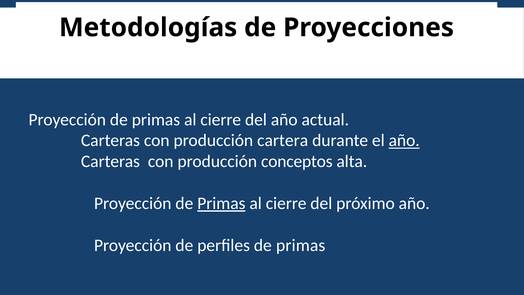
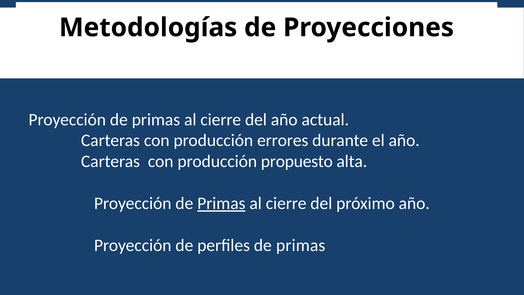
cartera: cartera -> errores (283, 140)
año underline: present -> none (404, 140)
conceptos: conceptos -> propuesto (297, 161)
